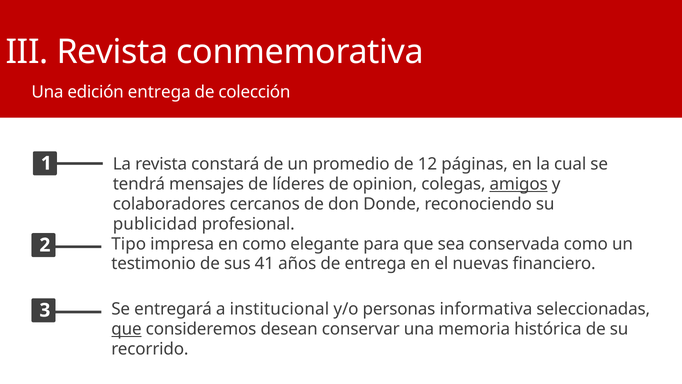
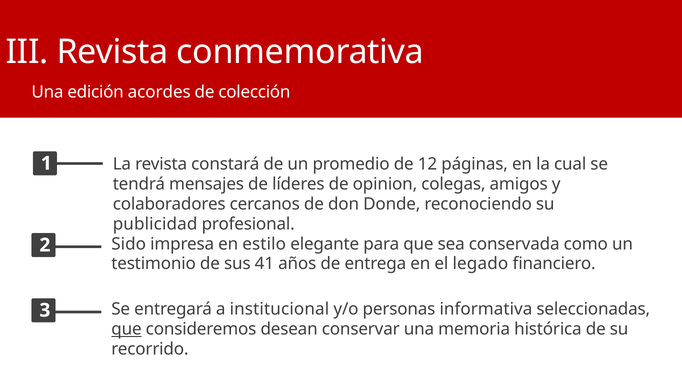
edición entrega: entrega -> acordes (159, 92)
amigos underline: present -> none (519, 184)
Tipo: Tipo -> Sido (129, 244)
en como: como -> estilo (264, 244)
nuevas: nuevas -> legado (480, 264)
